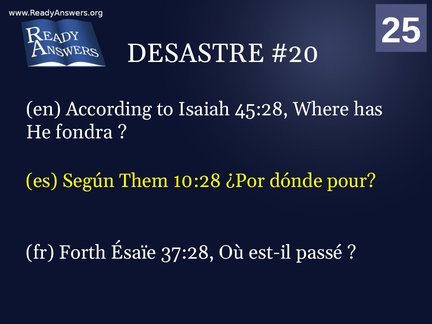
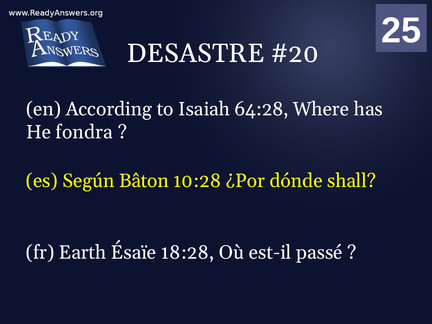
45:28: 45:28 -> 64:28 (262, 109)
Them: Them -> Bâton (144, 181)
pour: pour -> shall (352, 181)
Forth: Forth -> Earth (83, 253)
37:28: 37:28 -> 18:28 (188, 253)
